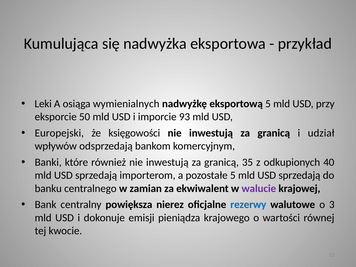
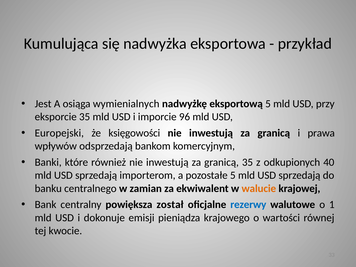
Leki: Leki -> Jest (43, 104)
eksporcie 50: 50 -> 35 (85, 117)
93: 93 -> 96 (185, 117)
udział: udział -> prawa (321, 133)
walucie colour: purple -> orange (259, 188)
nierez: nierez -> został (170, 205)
3: 3 -> 1 (332, 205)
